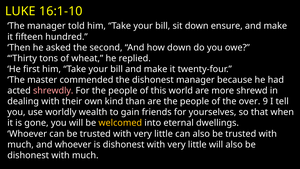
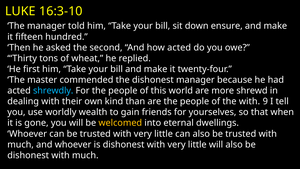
16:1-10: 16:1-10 -> 16:3-10 (61, 11)
how down: down -> acted (179, 47)
shrewdly colour: pink -> light blue (53, 91)
the over: over -> with (250, 101)
